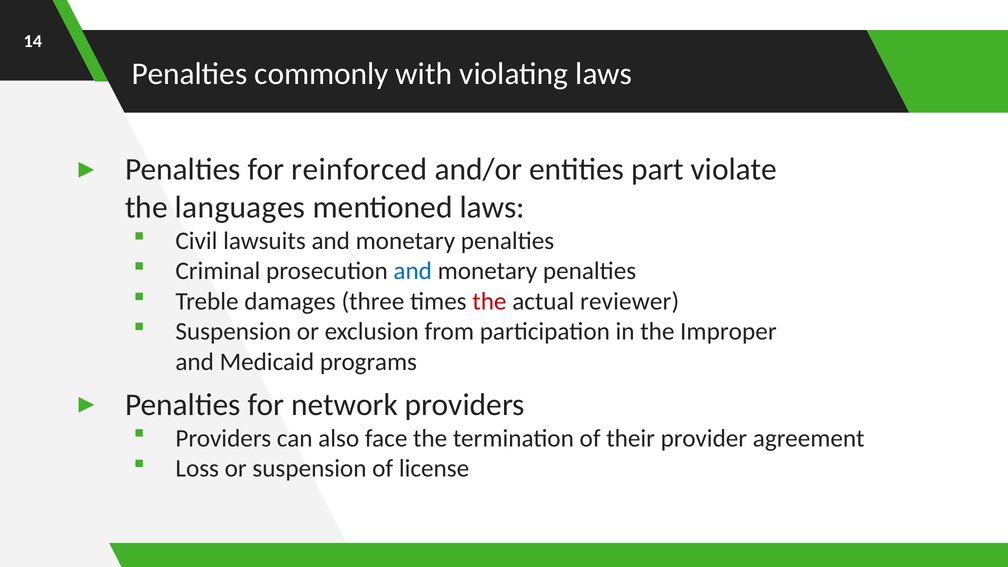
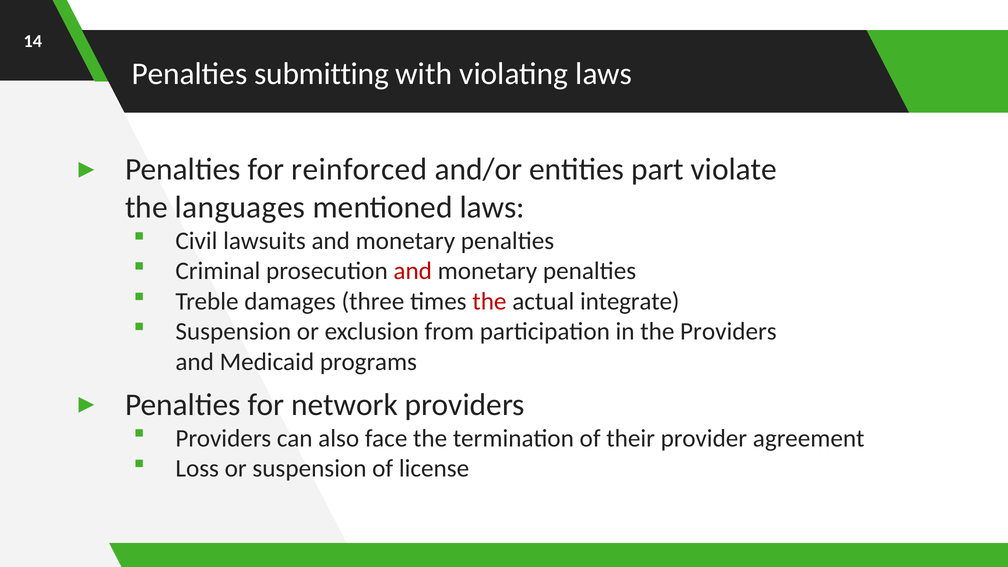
commonly: commonly -> submitting (322, 74)
and colour: blue -> red (413, 271)
reviewer: reviewer -> integrate (630, 301)
the Improper: Improper -> Providers (728, 332)
